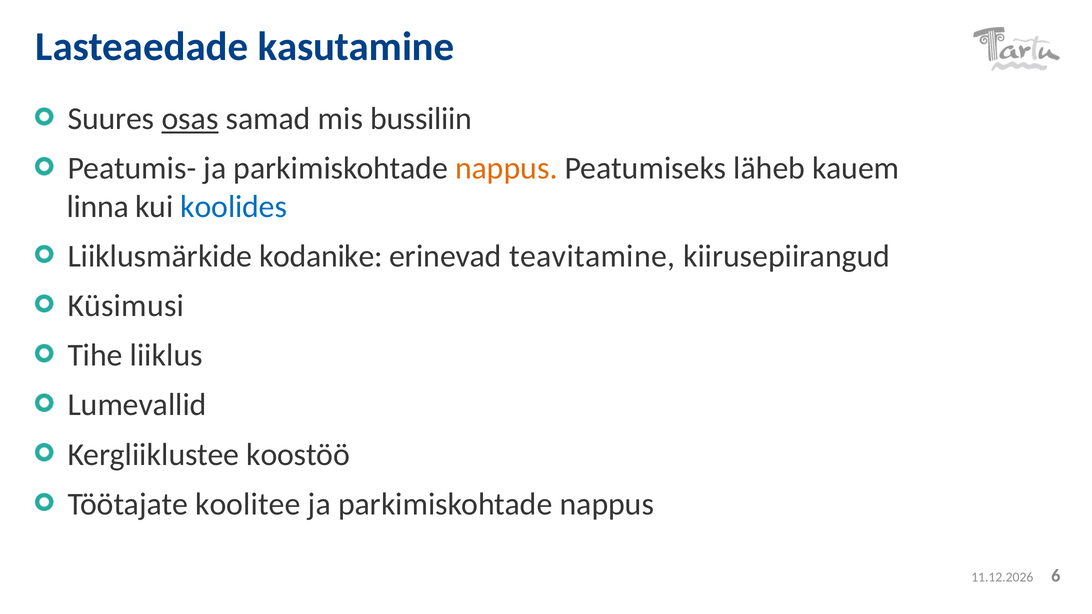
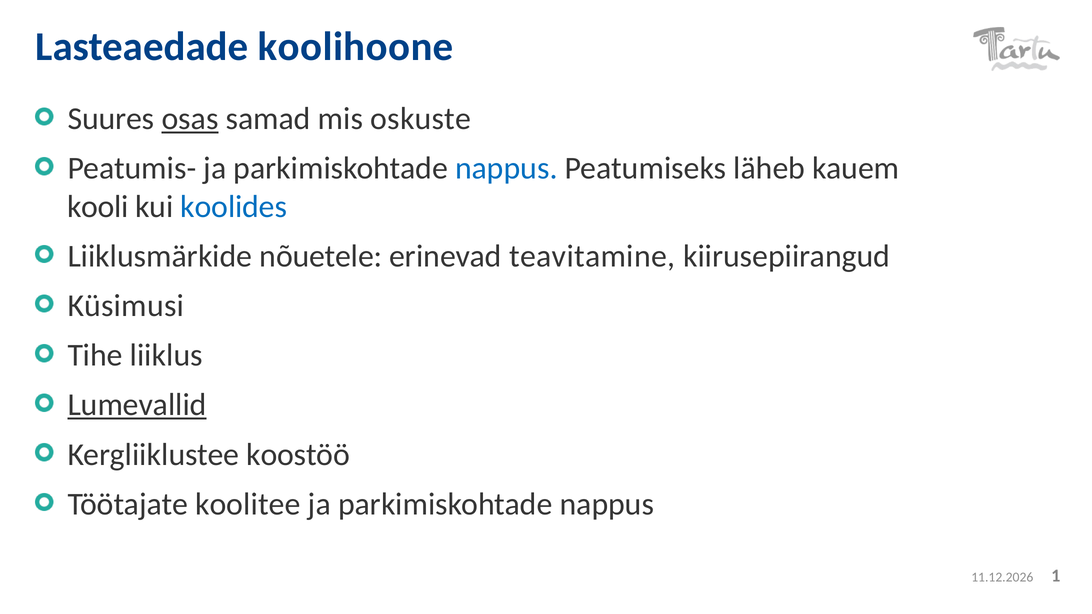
kasutamine: kasutamine -> koolihoone (356, 47)
bussiliin: bussiliin -> oskuste (421, 119)
nappus colour: orange -> blue (506, 168)
linna: linna -> kooli (98, 207)
kodanike: kodanike -> nõuetele (321, 256)
Lumevallid underline: none -> present (137, 405)
6: 6 -> 1 (1056, 576)
